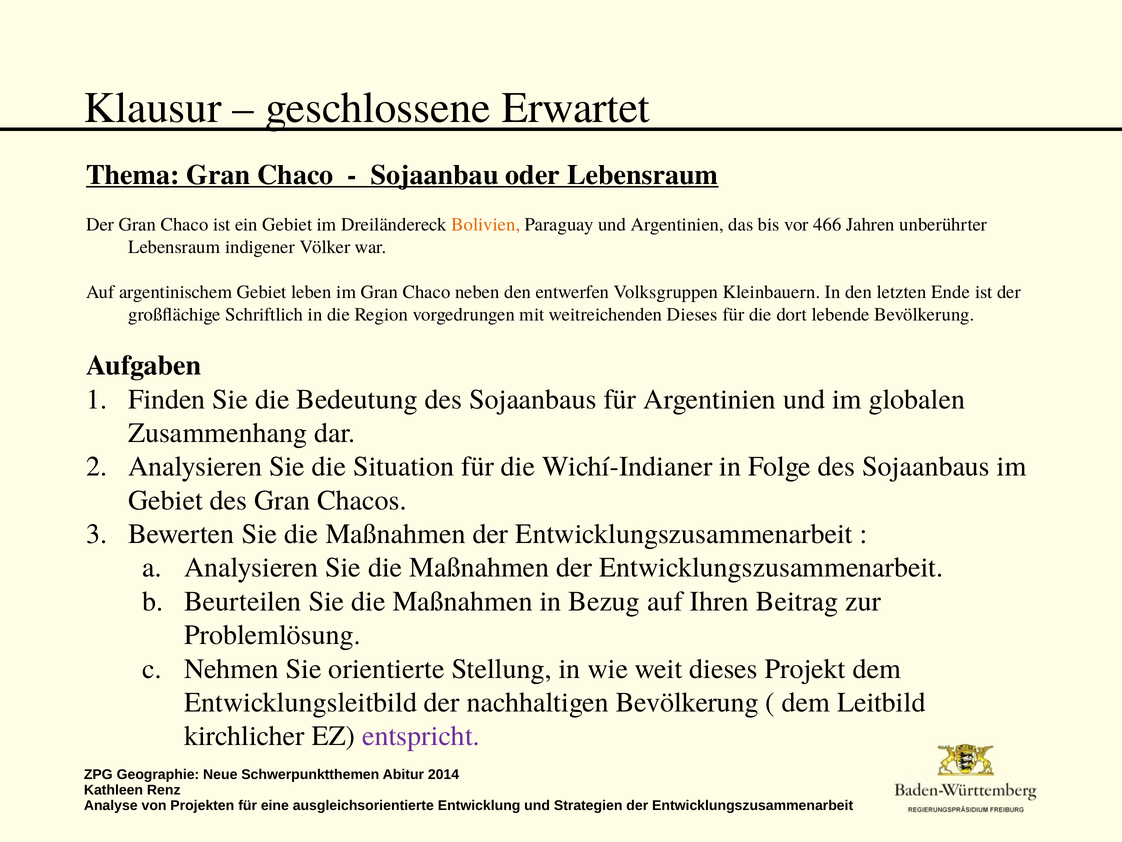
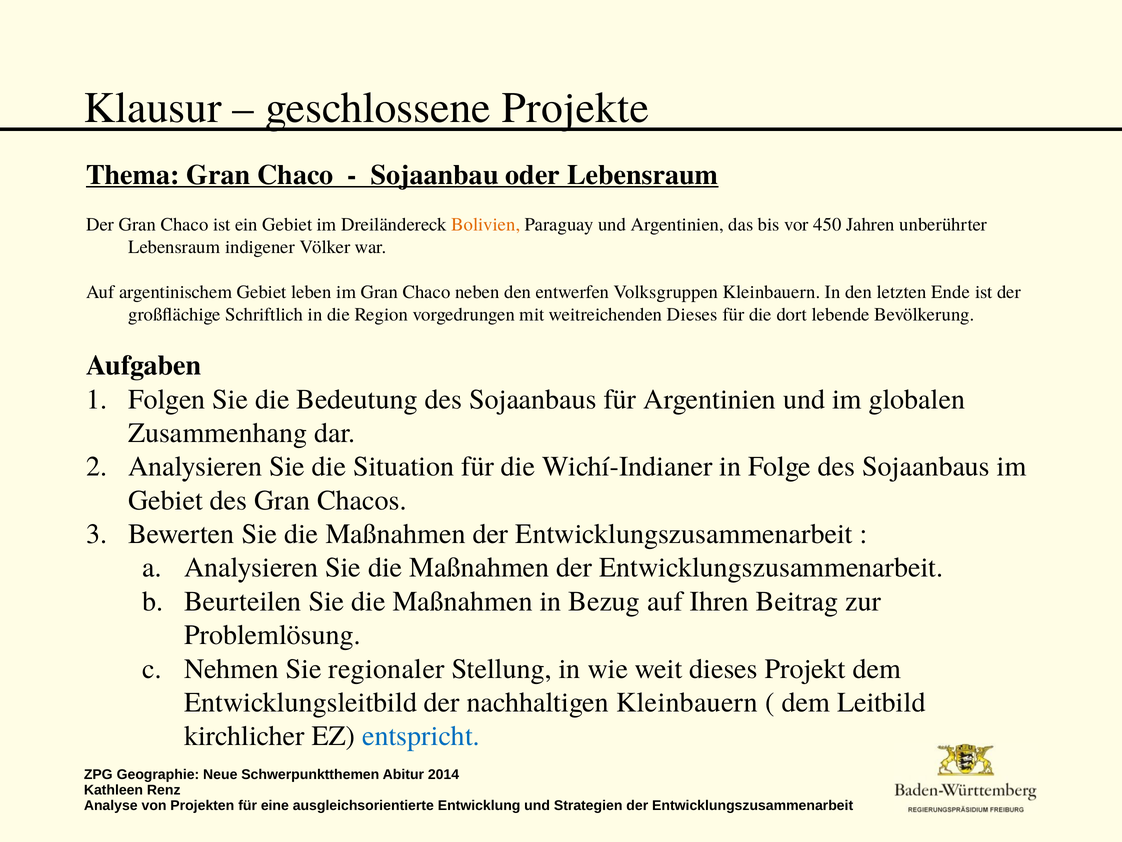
Erwartet: Erwartet -> Projekte (575, 108)
466: 466 -> 450 (827, 225)
Finden: Finden -> Folgen (167, 399)
orientierte: orientierte -> regionaler (387, 668)
nachhaltigen Bevölkerung: Bevölkerung -> Kleinbauern (687, 702)
entspricht colour: purple -> blue (421, 736)
